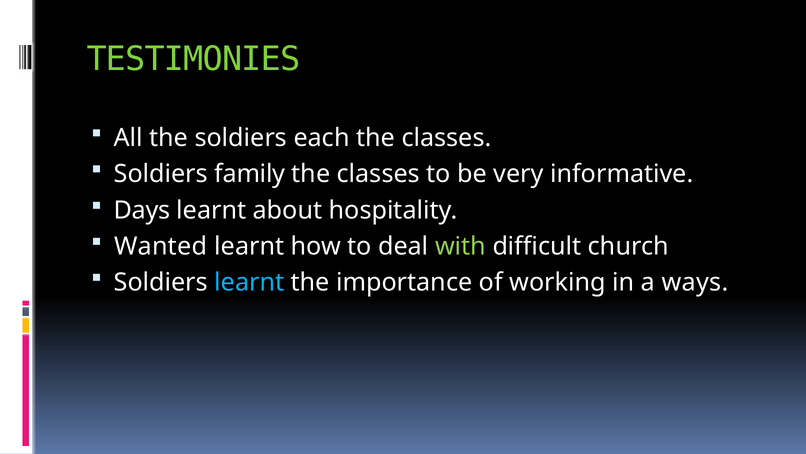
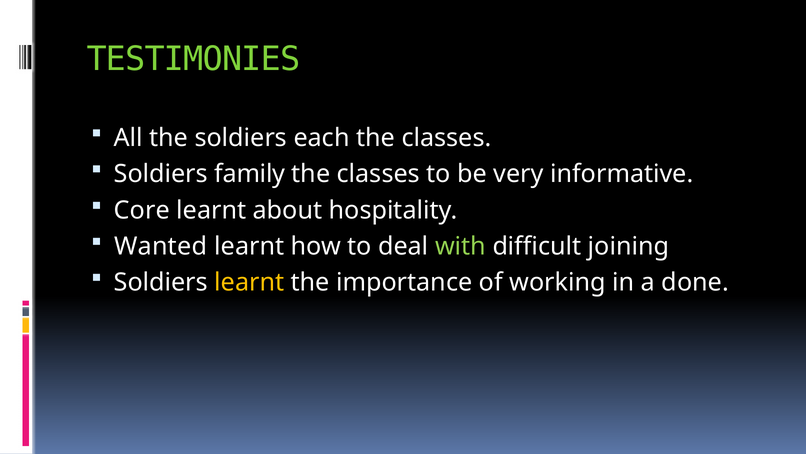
Days: Days -> Core (142, 210)
church: church -> joining (628, 246)
learnt colour: light blue -> yellow (249, 282)
ways: ways -> done (695, 282)
